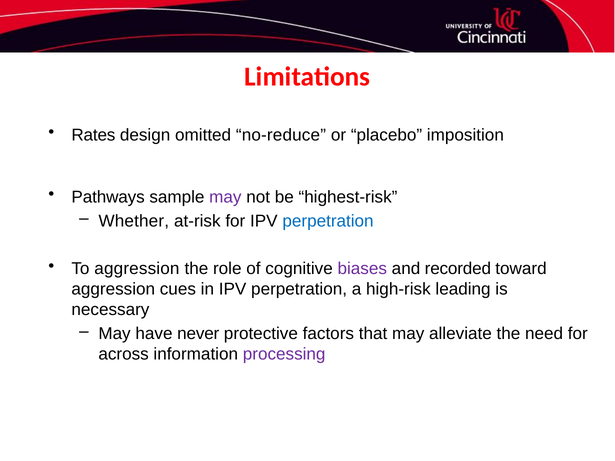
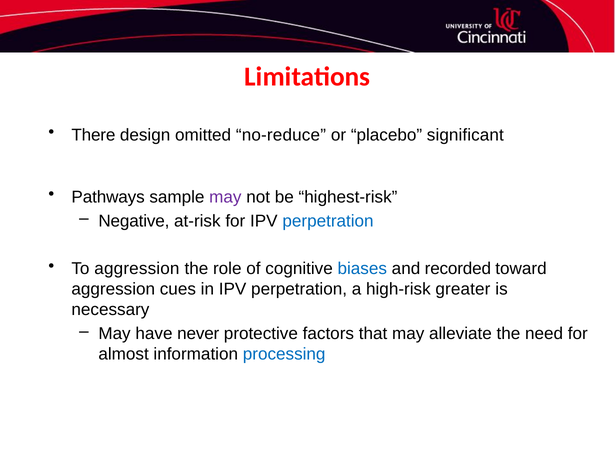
Rates: Rates -> There (93, 135)
imposition: imposition -> significant (465, 135)
Whether: Whether -> Negative (134, 221)
biases colour: purple -> blue (362, 269)
leading: leading -> greater (463, 289)
across: across -> almost (124, 354)
processing colour: purple -> blue (284, 354)
